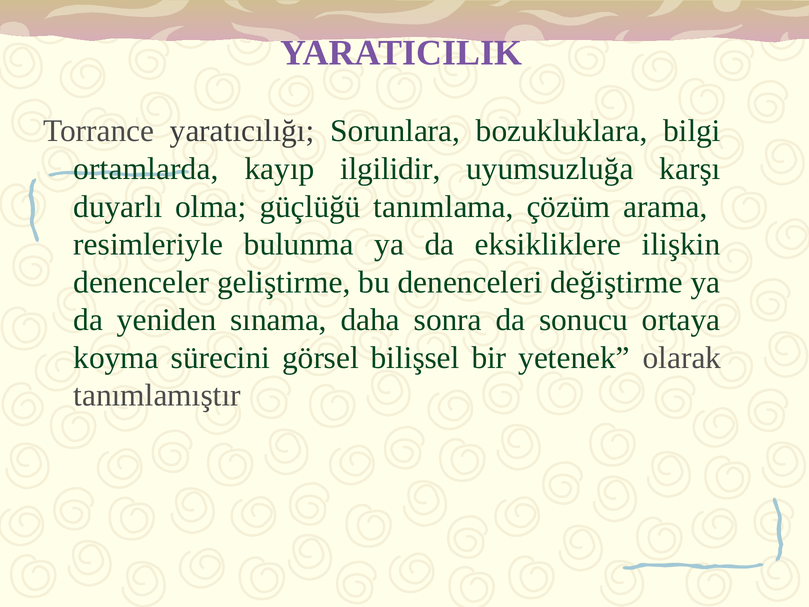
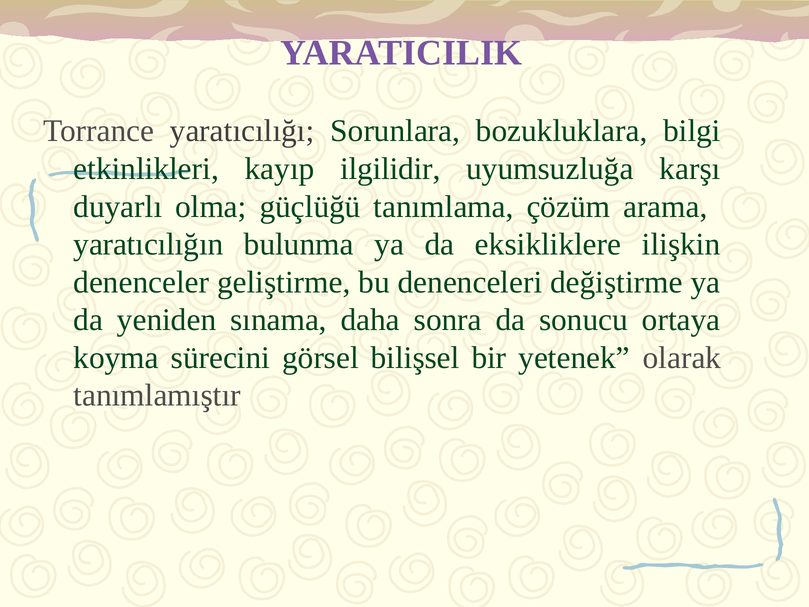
ortamlarda: ortamlarda -> etkinlikleri (146, 169)
resimleriyle: resimleriyle -> yaratıcılığın (148, 244)
